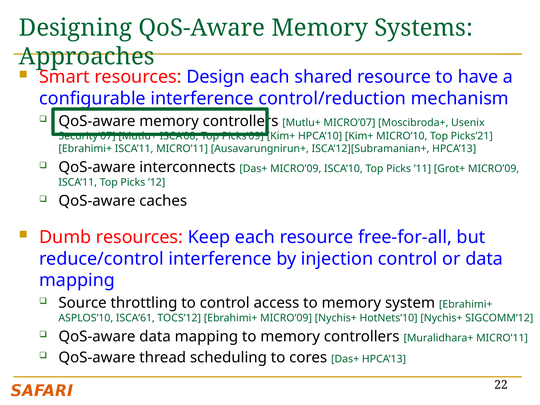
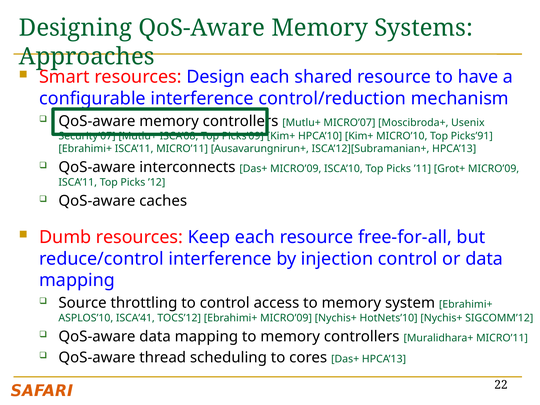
Picks’21: Picks’21 -> Picks’91 (472, 136)
ISCA’61: ISCA’61 -> ISCA’41 (135, 318)
